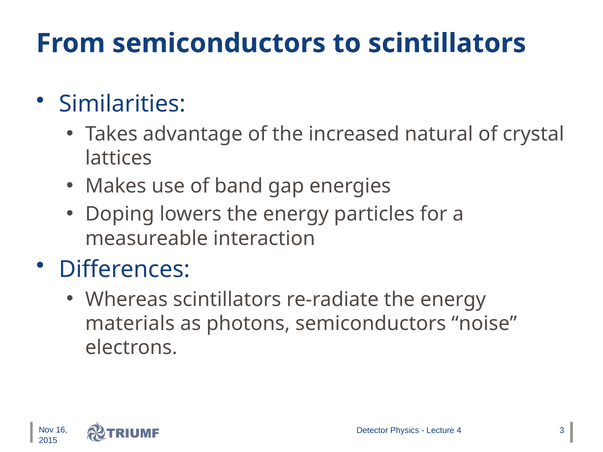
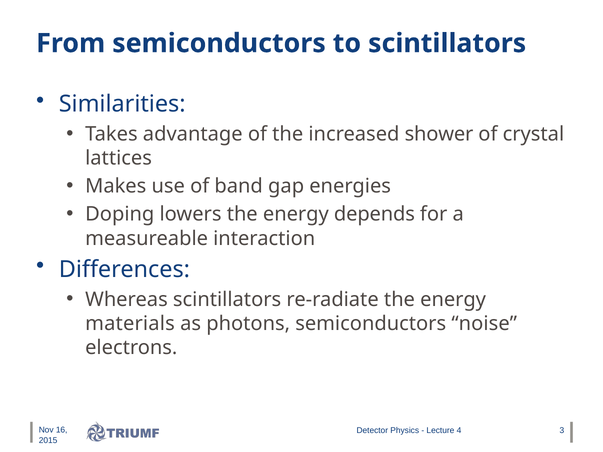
natural: natural -> shower (439, 134)
particles: particles -> depends (374, 214)
